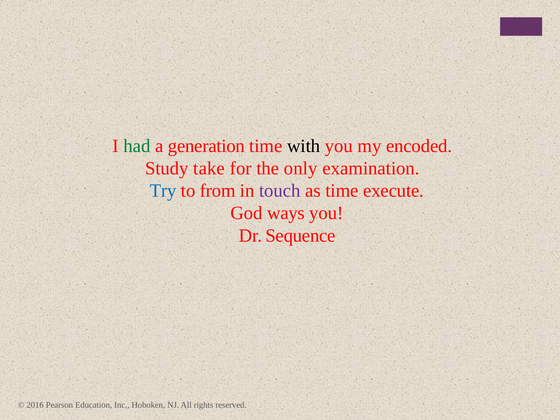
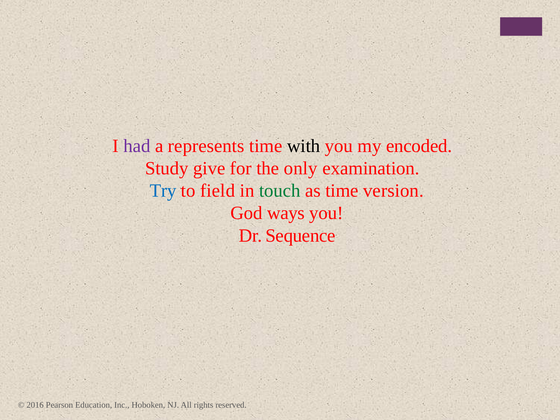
had colour: green -> purple (137, 146)
generation: generation -> represents (206, 146)
take: take -> give (209, 168)
from: from -> field (218, 191)
touch colour: purple -> green (280, 191)
execute: execute -> version (393, 191)
